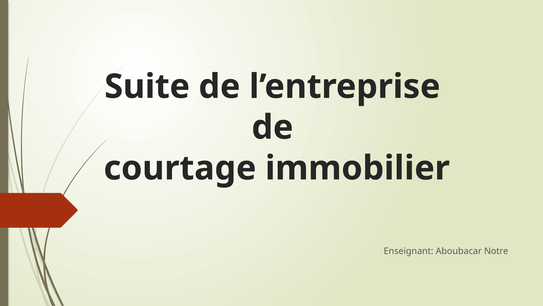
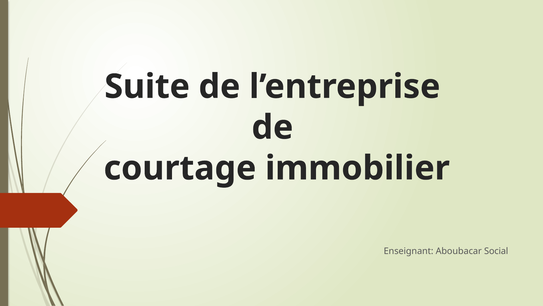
Notre: Notre -> Social (496, 251)
